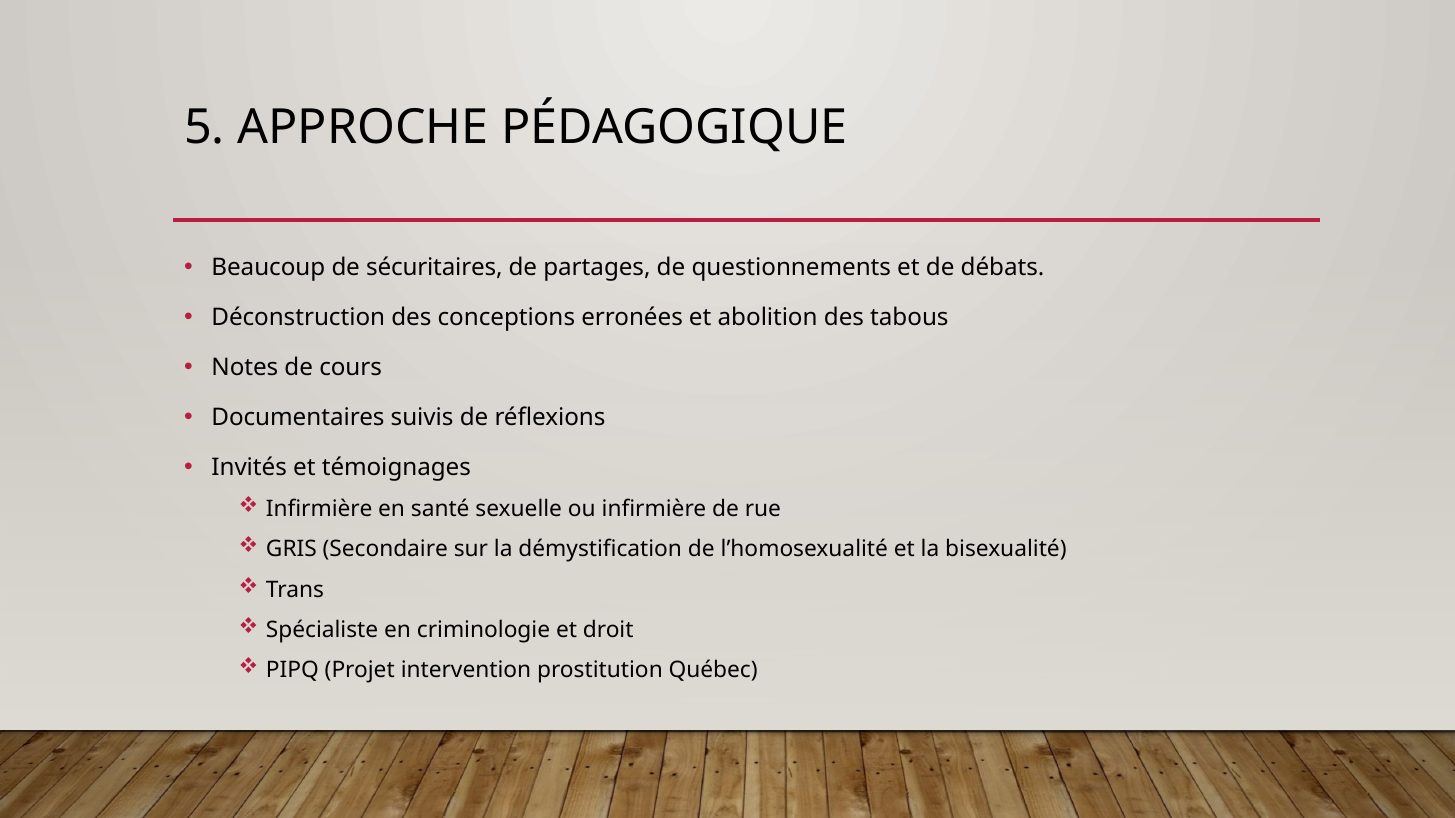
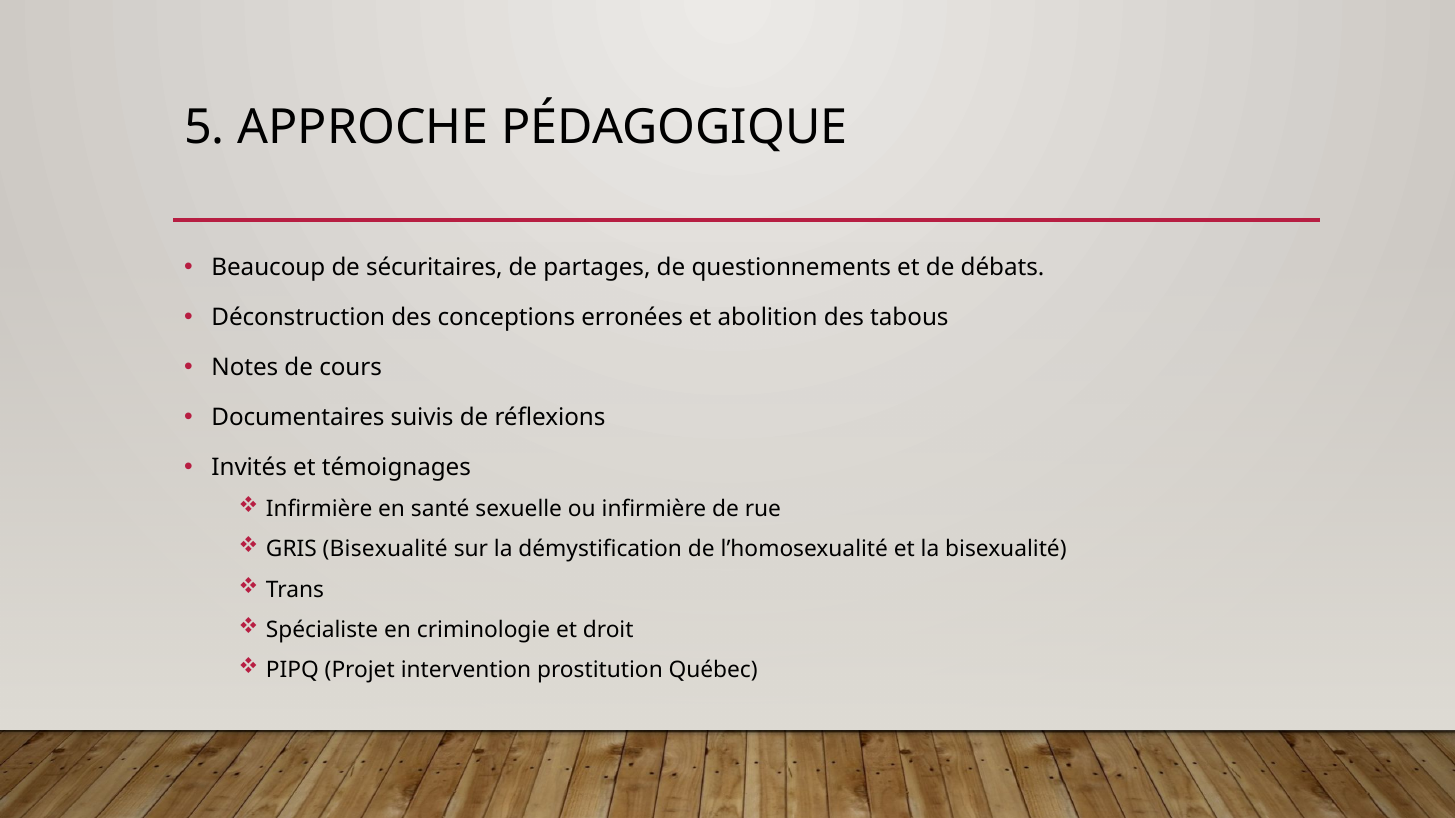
GRIS Secondaire: Secondaire -> Bisexualité (385, 550)
